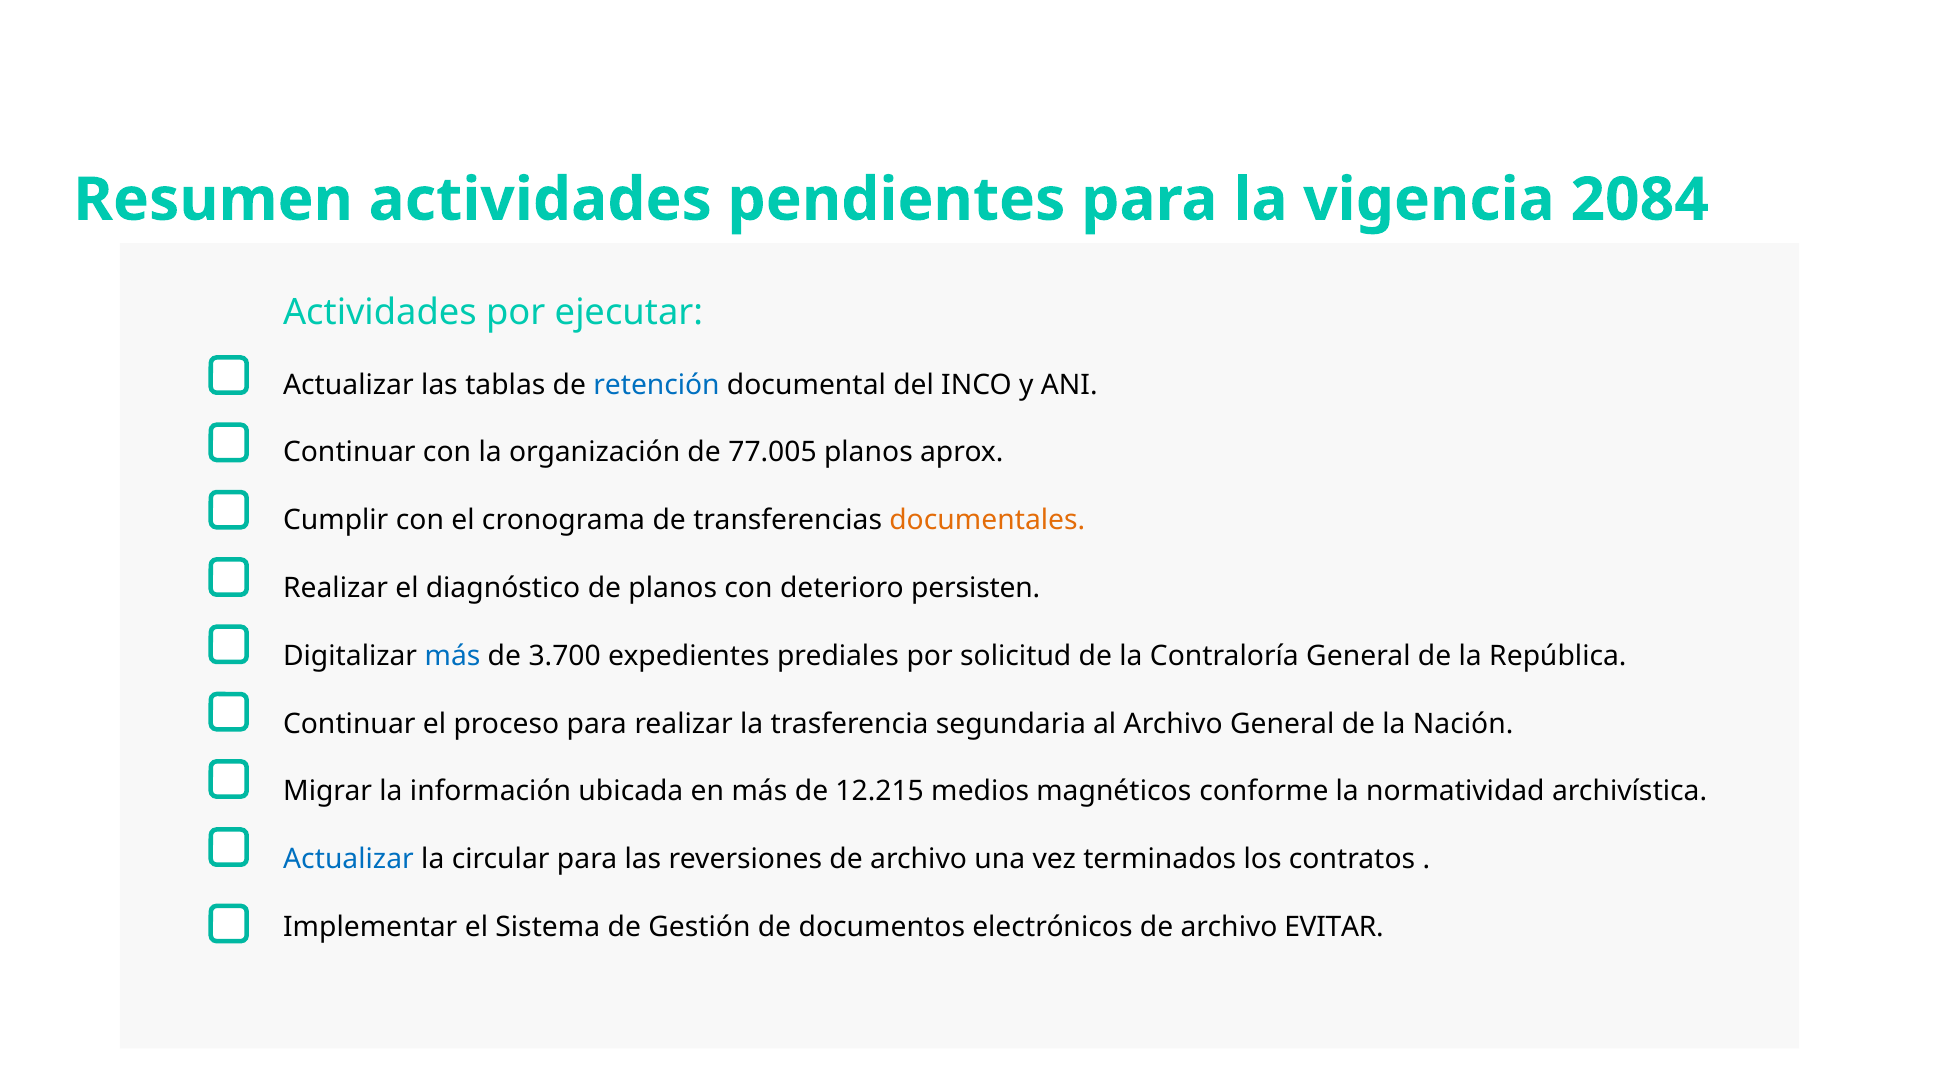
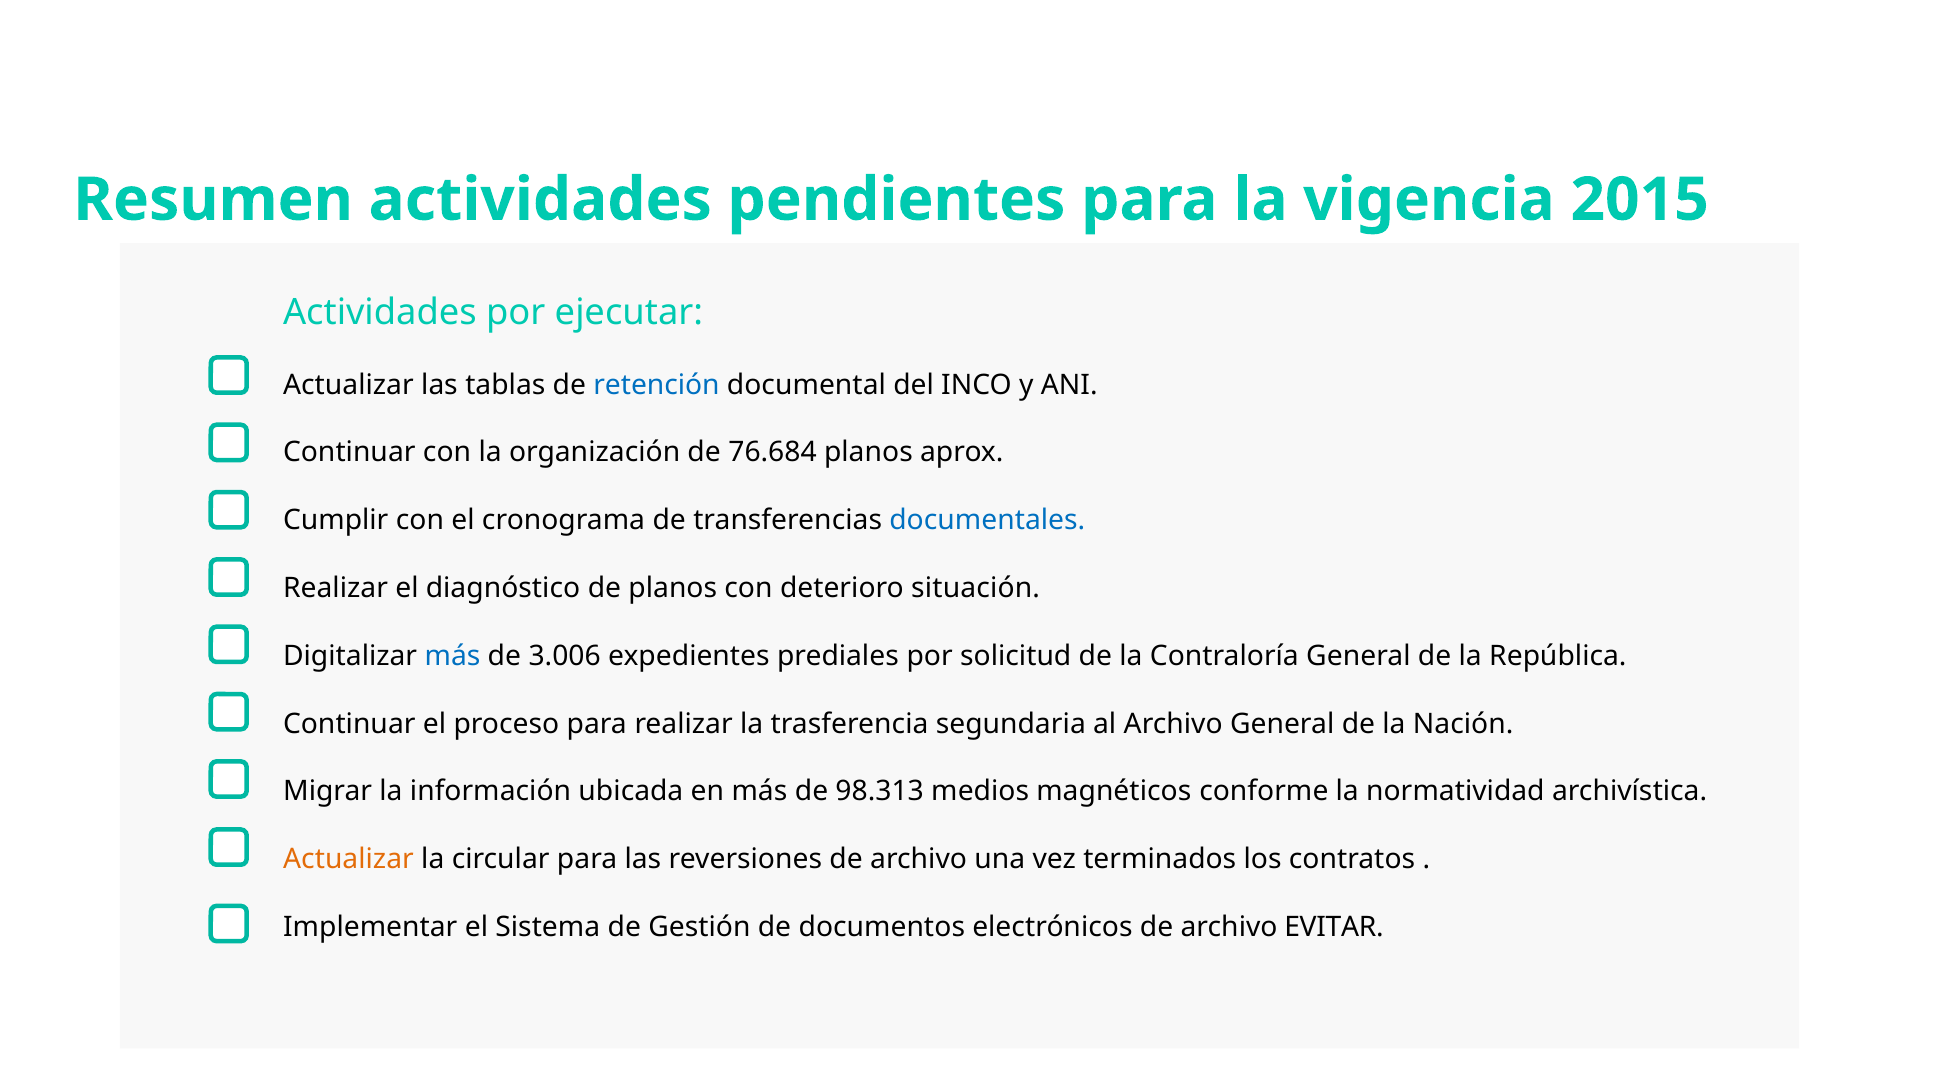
2084: 2084 -> 2015 (1640, 200)
77.005: 77.005 -> 76.684 (773, 453)
documentales colour: orange -> blue (987, 520)
persisten: persisten -> situación (976, 588)
3.700: 3.700 -> 3.006 (565, 656)
12.215: 12.215 -> 98.313 (880, 792)
Actualizar colour: blue -> orange (348, 859)
